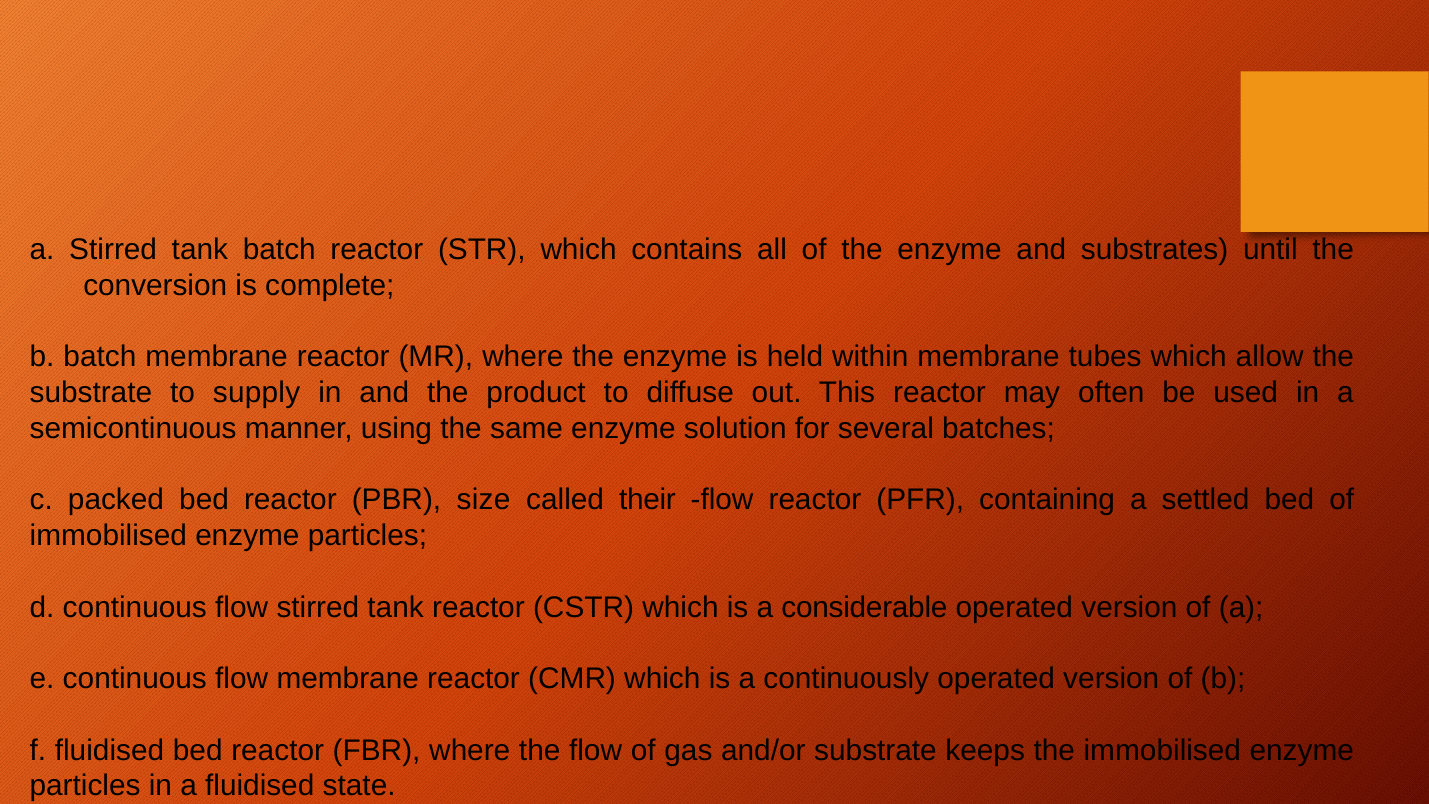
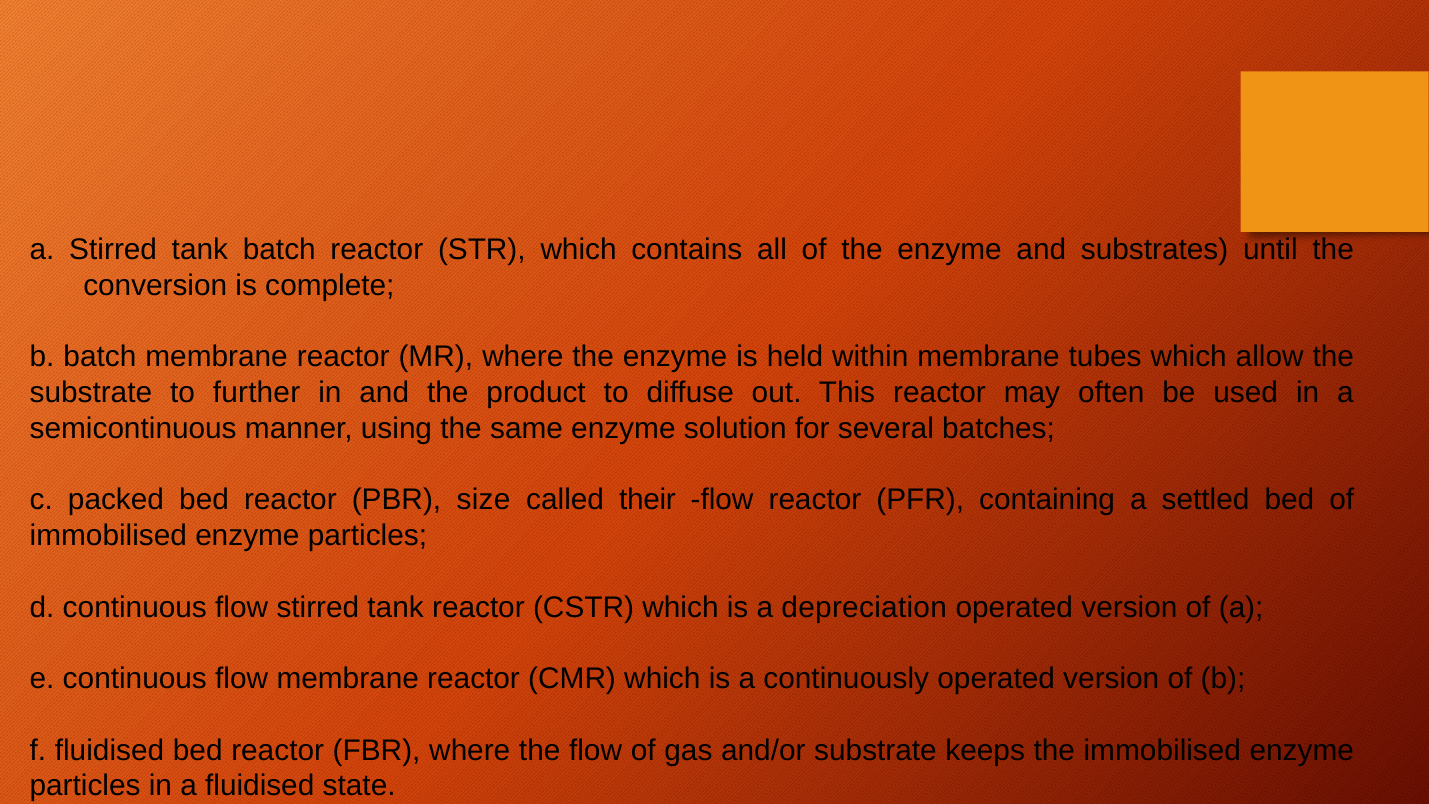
supply: supply -> further (257, 393)
considerable: considerable -> depreciation (864, 607)
